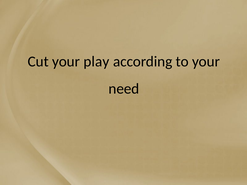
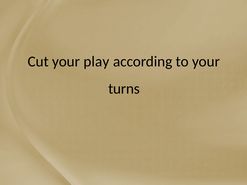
need: need -> turns (124, 89)
